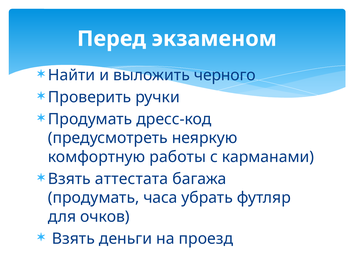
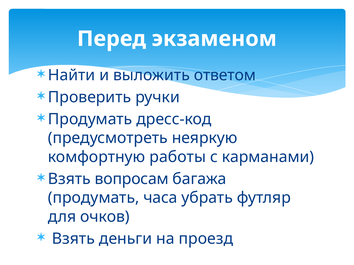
черного: черного -> ответом (225, 75)
аттестата: аттестата -> вопросам (132, 179)
